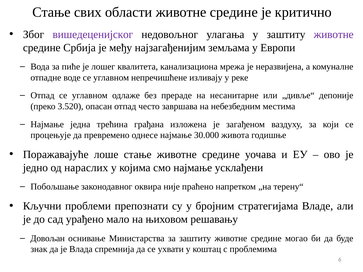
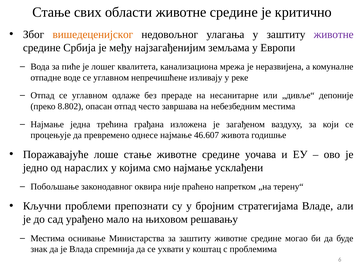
вишедеценијског colour: purple -> orange (93, 34)
3.520: 3.520 -> 8.802 (71, 106)
30.000: 30.000 -> 46.607 (207, 135)
Довољан: Довољан -> Местима (48, 239)
